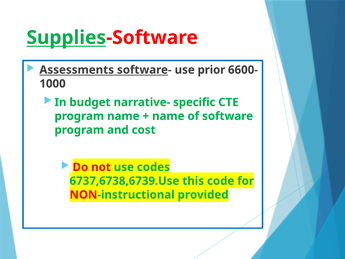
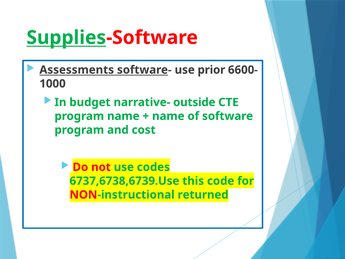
specific: specific -> outside (194, 102)
provided: provided -> returned (203, 195)
